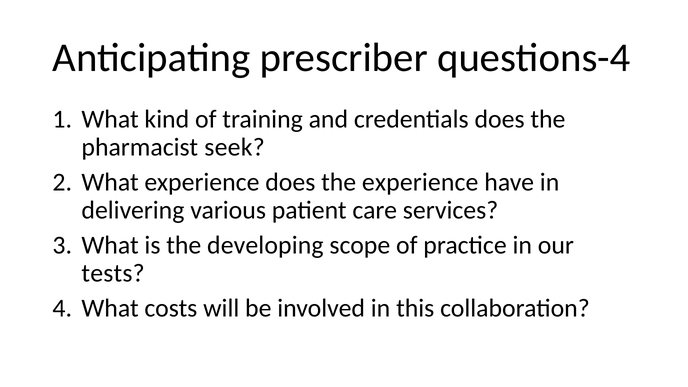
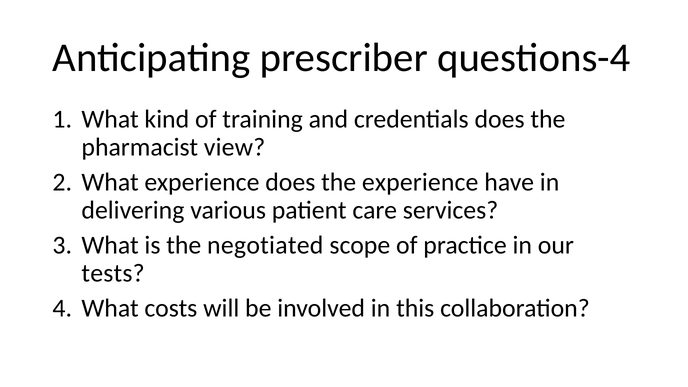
seek: seek -> view (235, 147)
developing: developing -> negotiated (265, 245)
